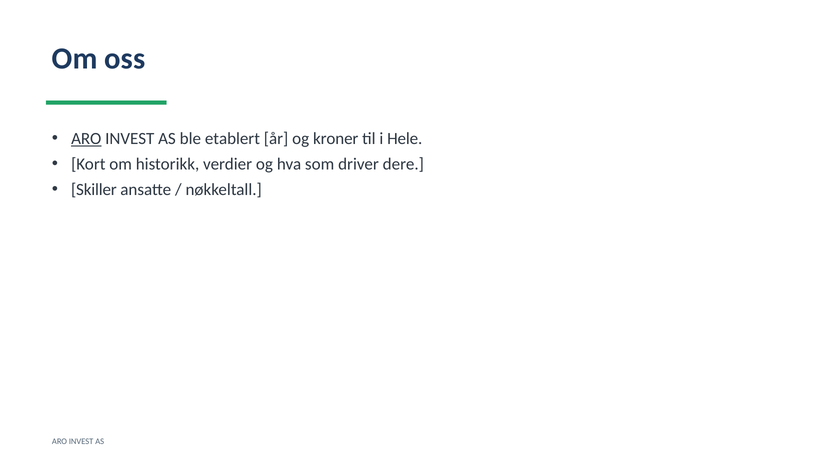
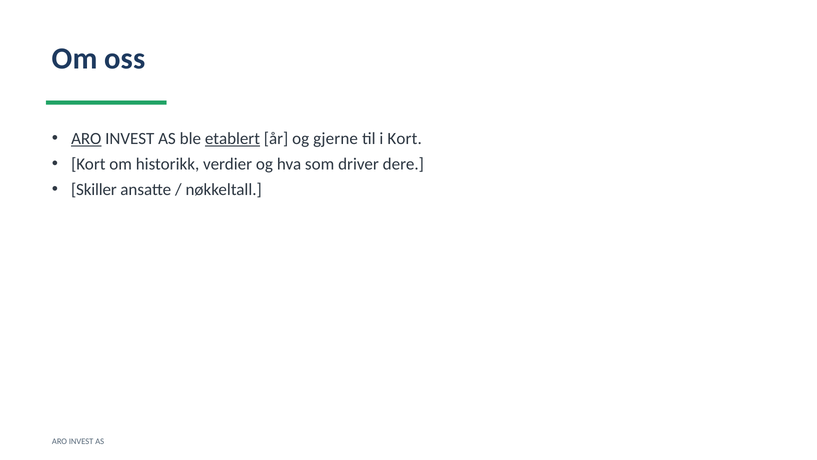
etablert underline: none -> present (232, 138)
kroner: kroner -> gjerne (336, 138)
i Hele: Hele -> Kort (405, 138)
